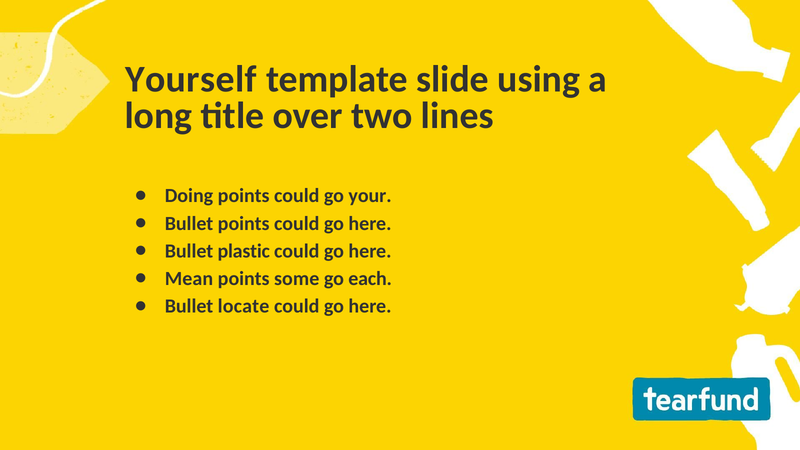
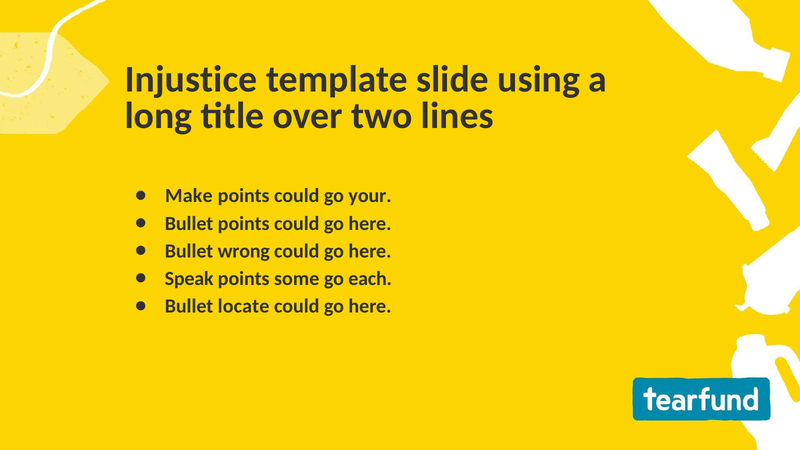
Yourself: Yourself -> Injustice (191, 80)
Doing: Doing -> Make (189, 196)
plastic: plastic -> wrong (244, 251)
Mean: Mean -> Speak (189, 279)
